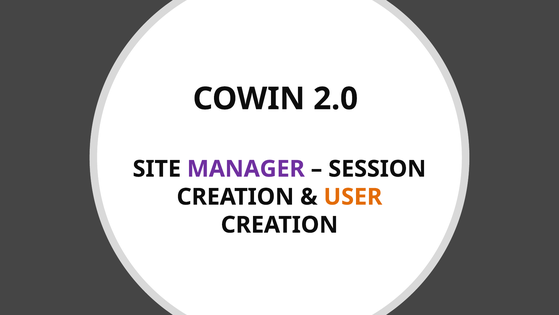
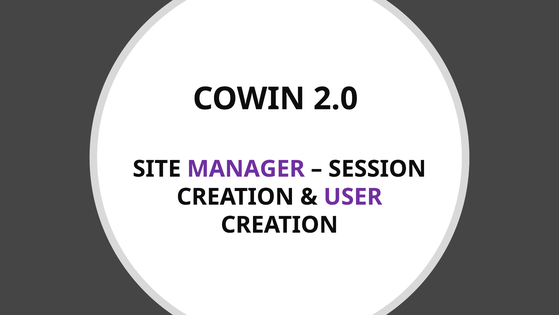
USER colour: orange -> purple (353, 197)
